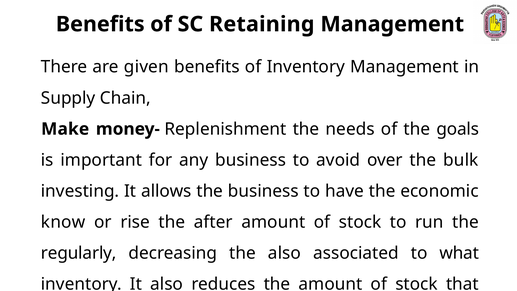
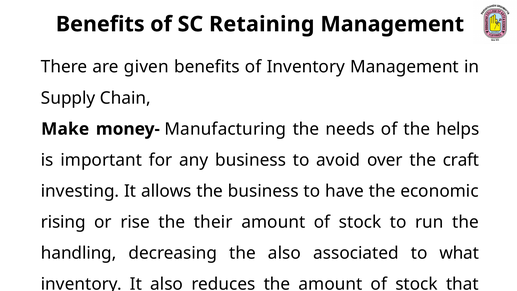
Replenishment: Replenishment -> Manufacturing (225, 129)
goals: goals -> helps (458, 129)
bulk: bulk -> craft (461, 160)
know: know -> rising (63, 222)
after: after -> their (213, 222)
regularly: regularly -> handling (79, 253)
